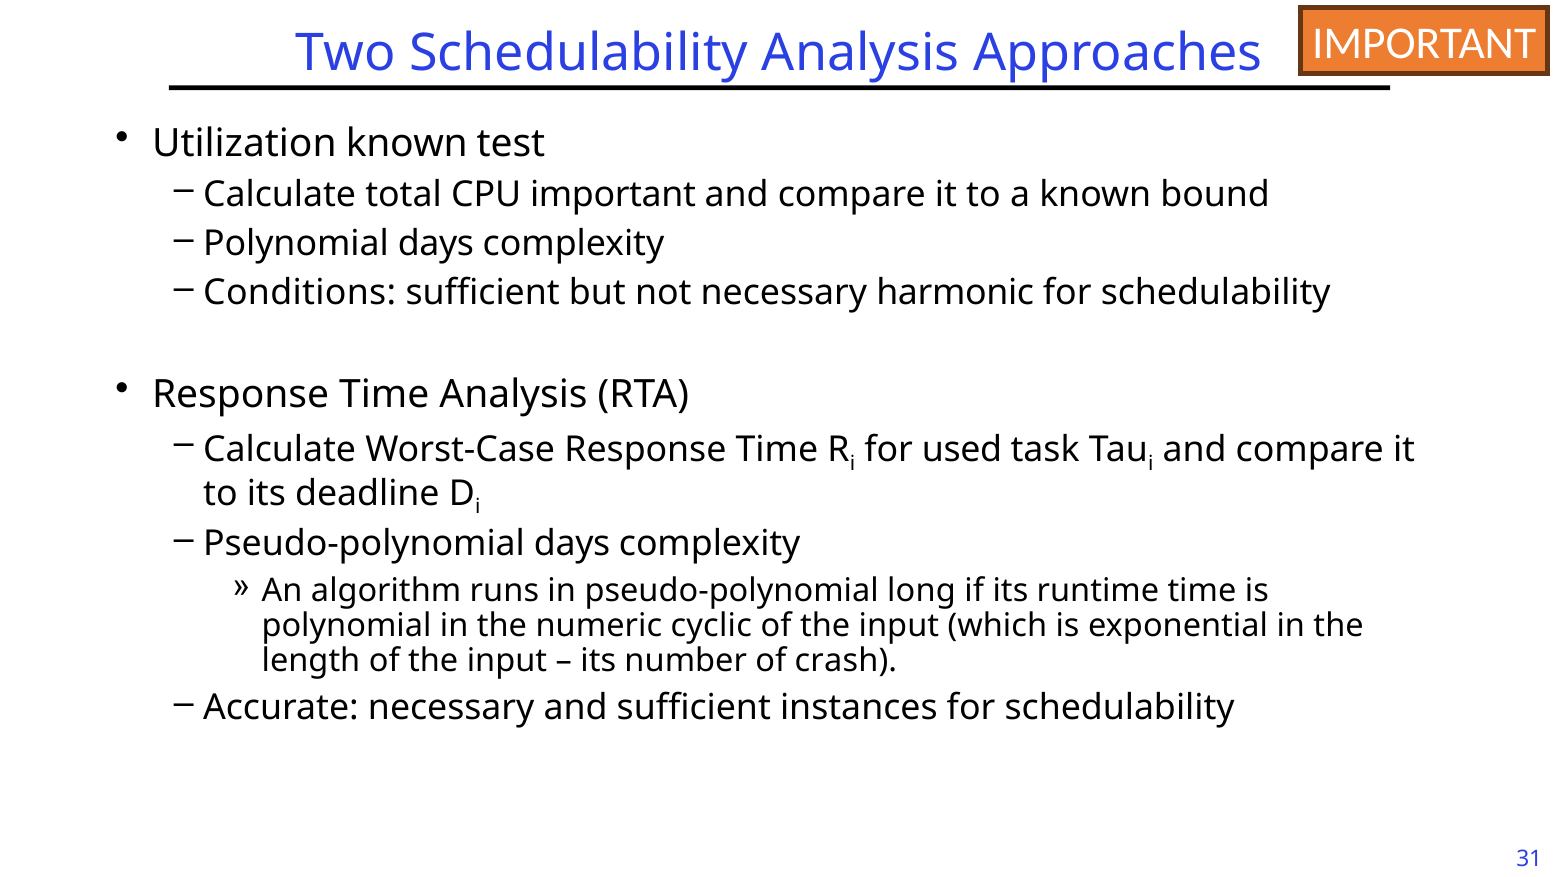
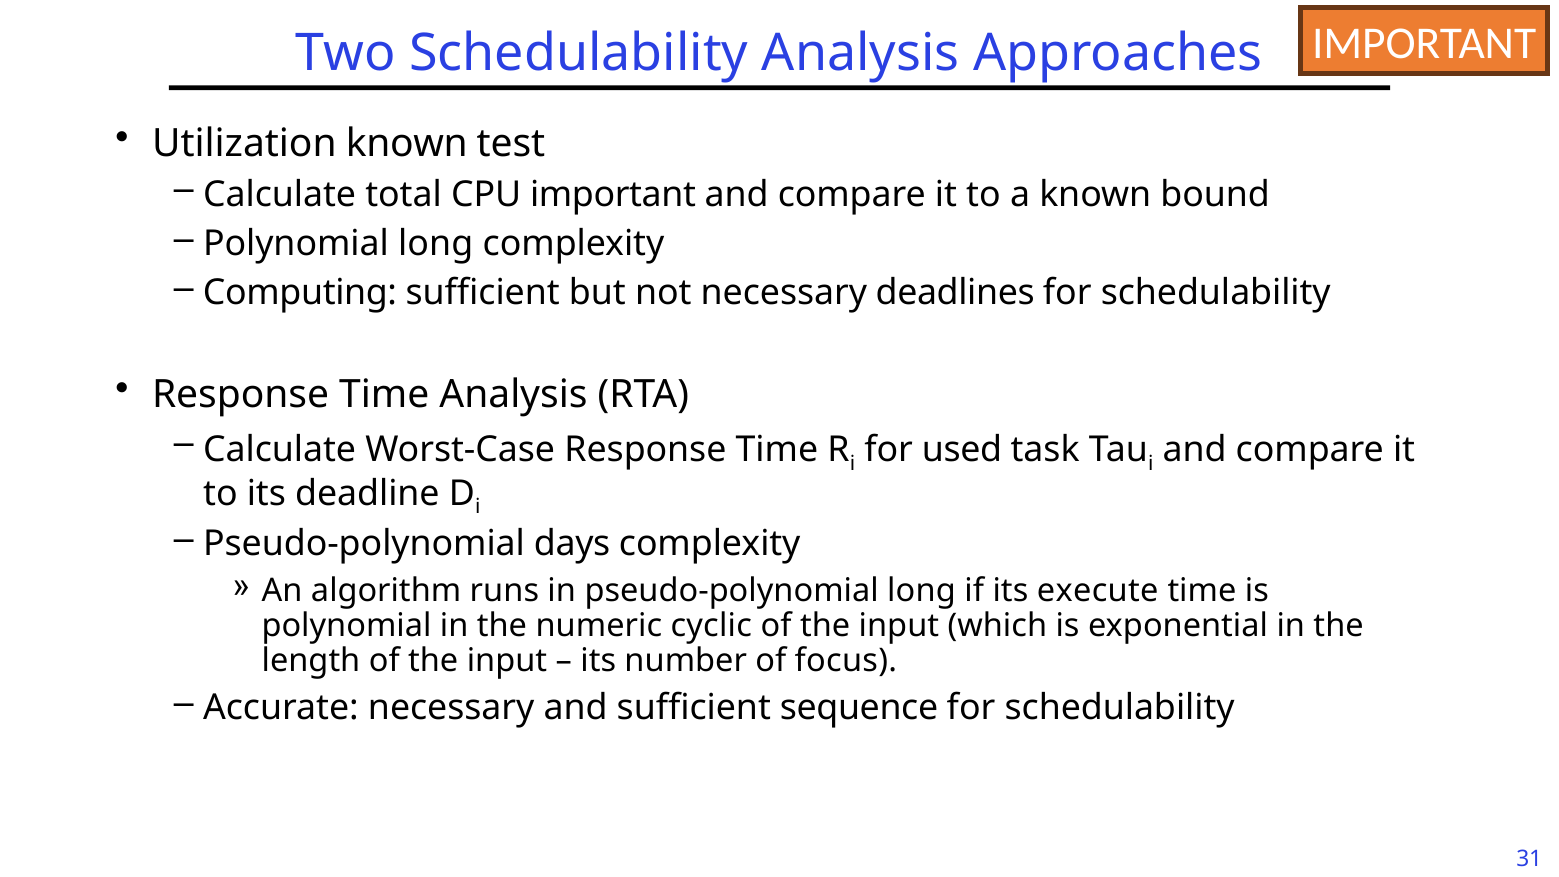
Polynomial days: days -> long (436, 244)
Conditions: Conditions -> Computing (300, 293)
harmonic: harmonic -> deadlines (955, 293)
runtime: runtime -> execute (1098, 590)
crash: crash -> focus (846, 660)
instances: instances -> sequence (859, 708)
